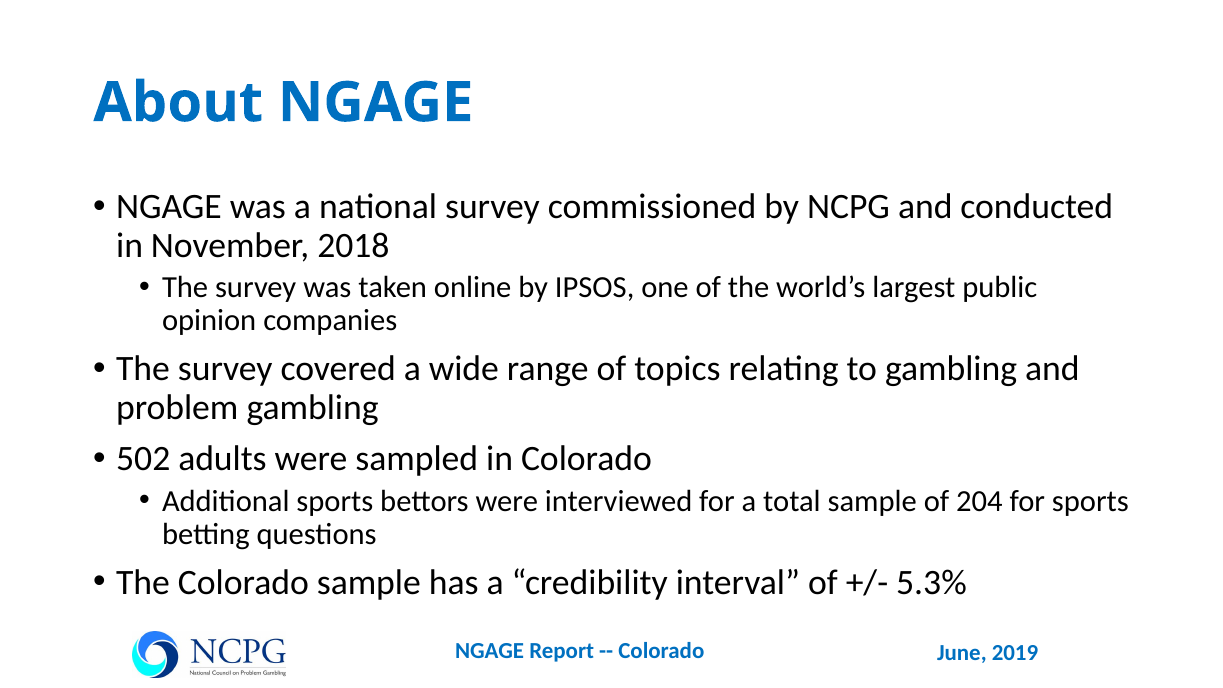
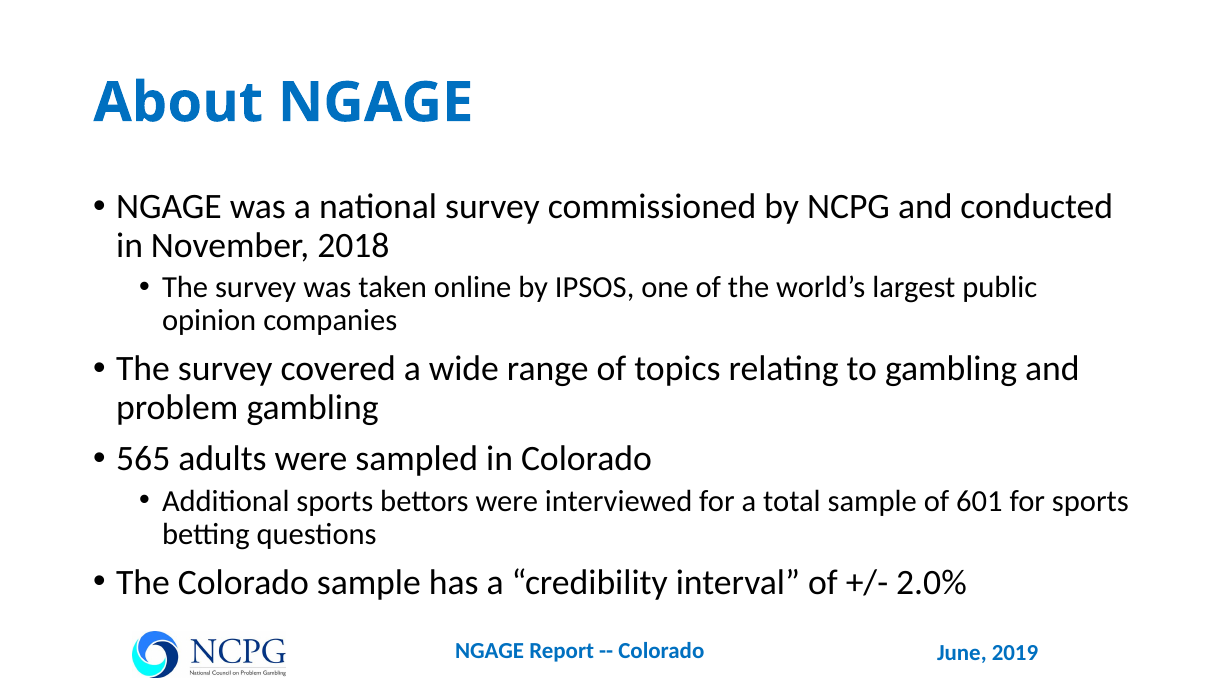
502: 502 -> 565 (143, 459)
204: 204 -> 601 (979, 501)
5.3%: 5.3% -> 2.0% (931, 582)
